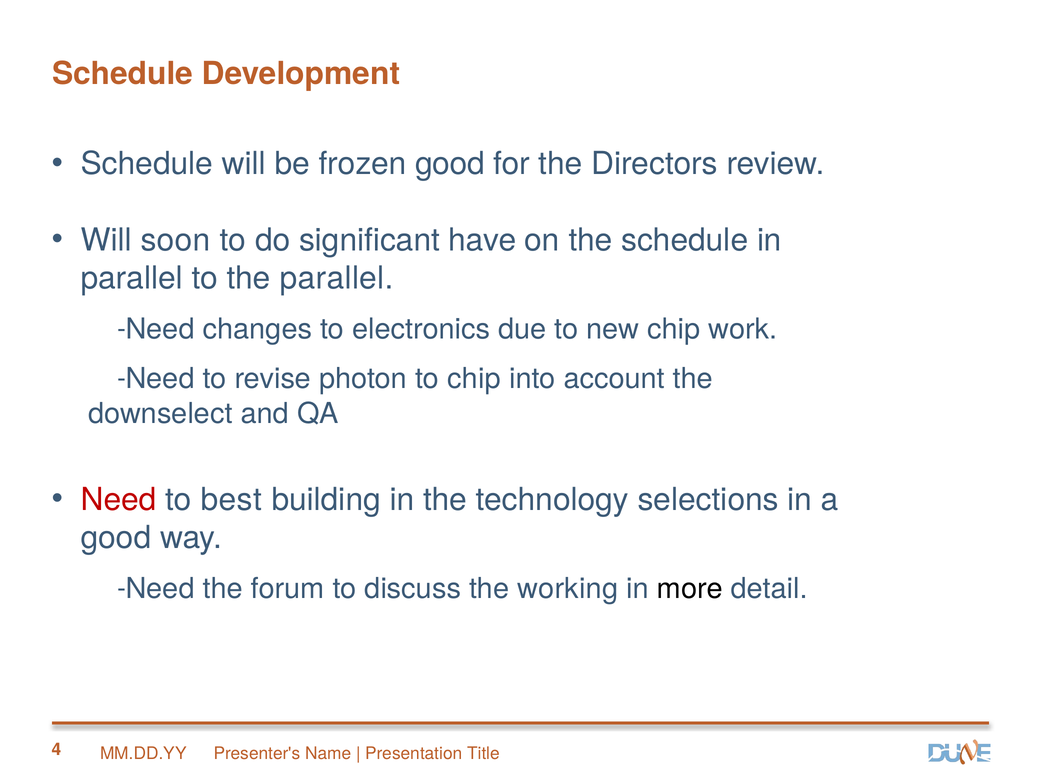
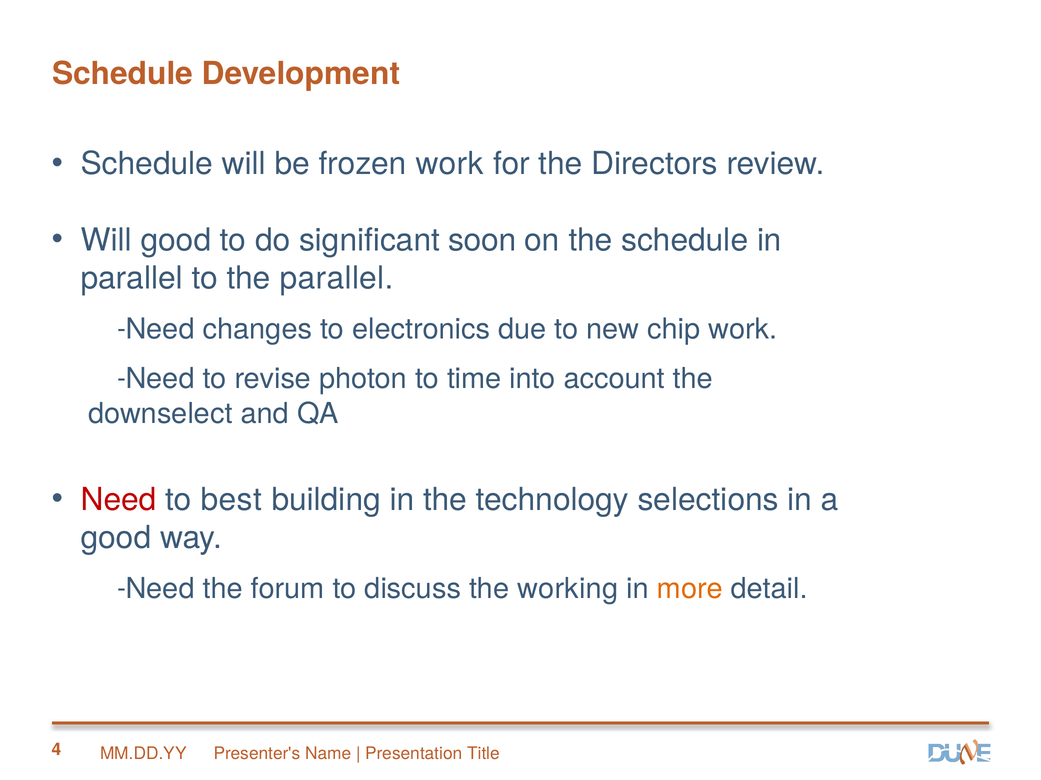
frozen good: good -> work (450, 164)
Will soon: soon -> good (176, 240)
have: have -> soon (482, 240)
to chip: chip -> time (474, 379)
more colour: black -> orange (690, 589)
